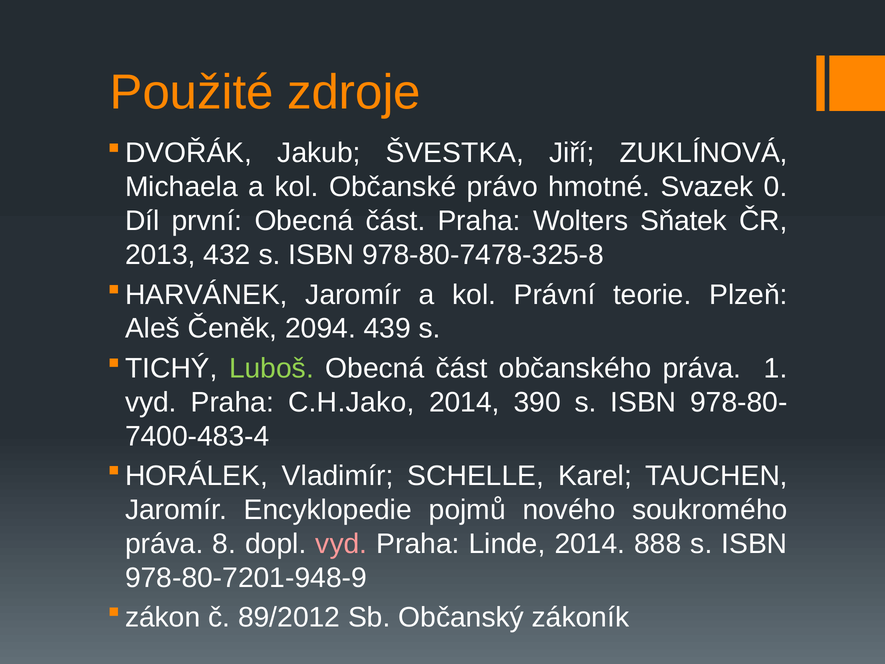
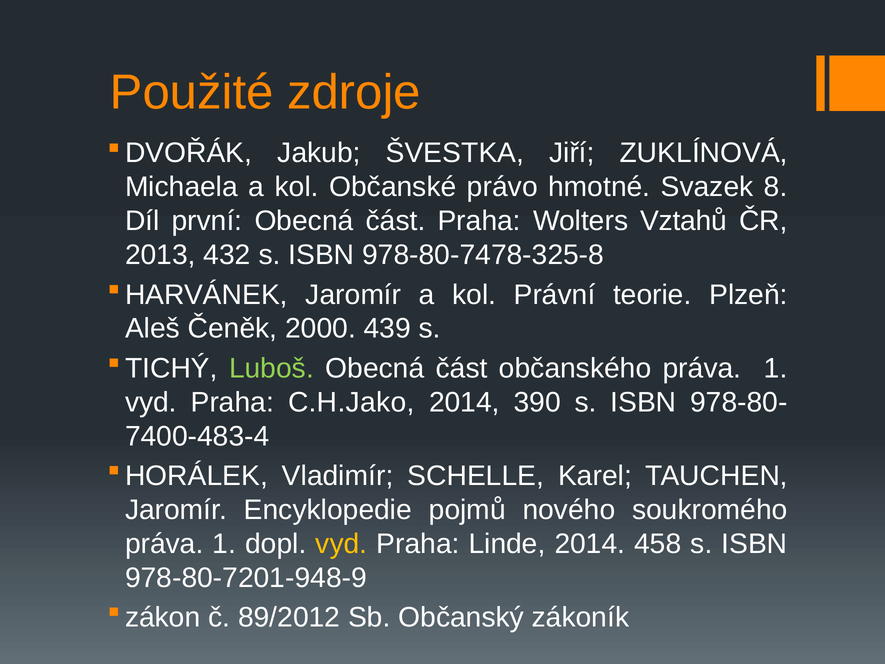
0: 0 -> 8 (776, 187)
Sňatek: Sňatek -> Vztahů (684, 221)
2094: 2094 -> 2000 (321, 329)
8: 8 -> 1 (224, 544)
vyd colour: pink -> yellow (341, 544)
888: 888 -> 458 (658, 544)
